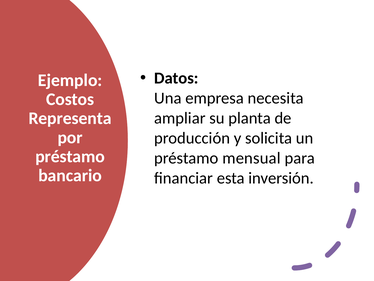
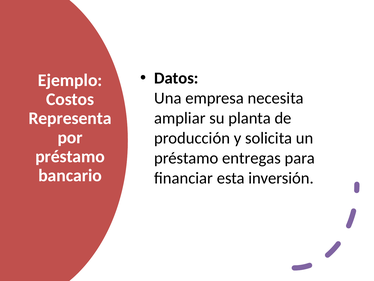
mensual: mensual -> entregas (252, 158)
